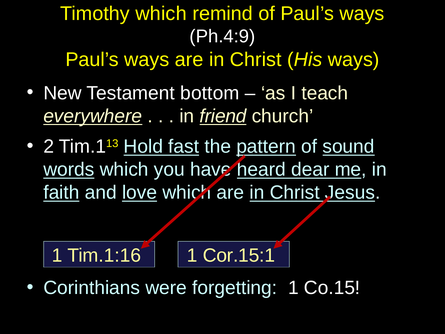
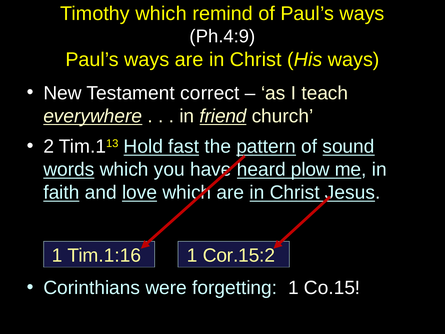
bottom: bottom -> correct (210, 93)
dear: dear -> plow (310, 170)
Cor.15:1: Cor.15:1 -> Cor.15:2 (239, 255)
